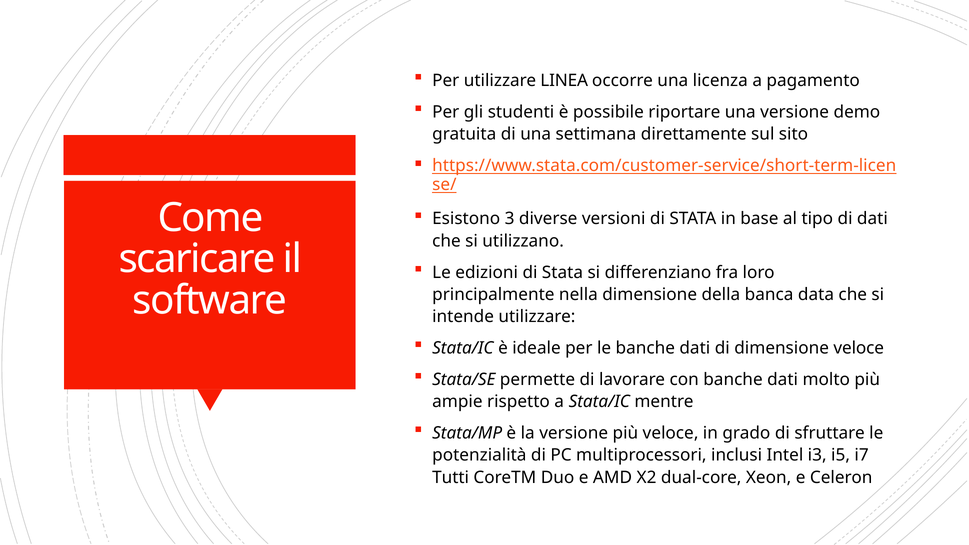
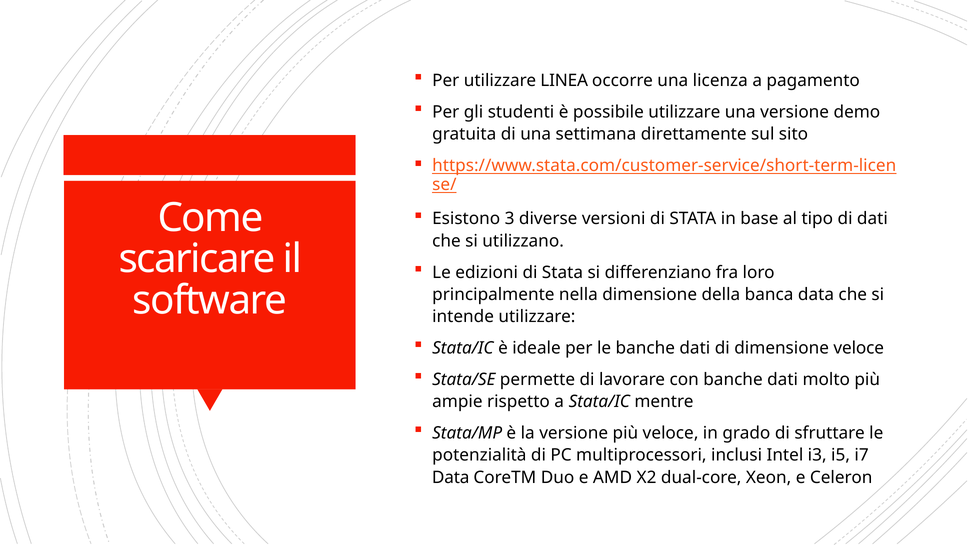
possibile riportare: riportare -> utilizzare (684, 112)
Tutti: Tutti -> Data (451, 477)
